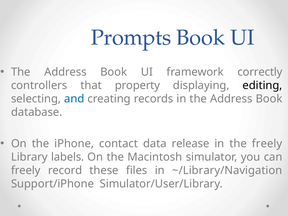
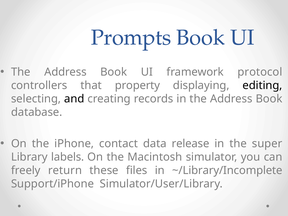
correctly: correctly -> protocol (260, 72)
and colour: blue -> black (74, 99)
the freely: freely -> super (267, 144)
record: record -> return (65, 170)
~/Library/Navigation: ~/Library/Navigation -> ~/Library/Incomplete (227, 170)
